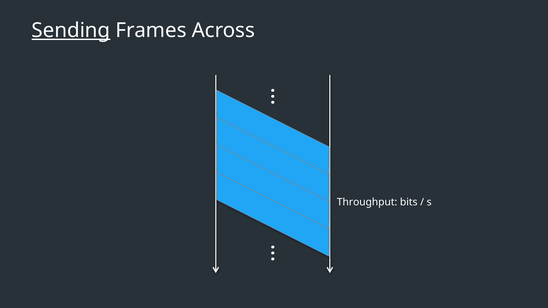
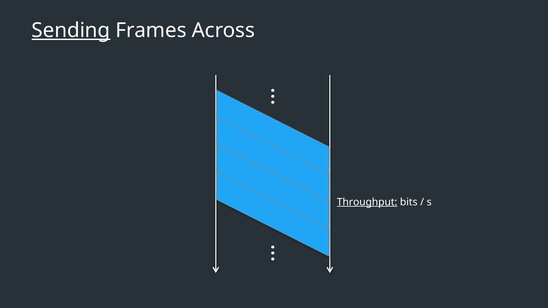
Throughput underline: none -> present (367, 202)
